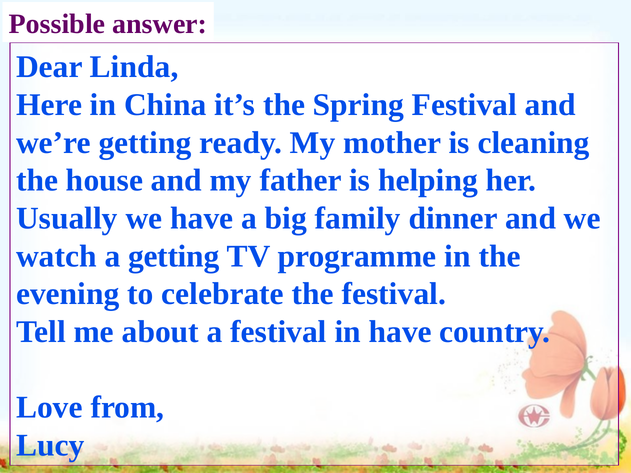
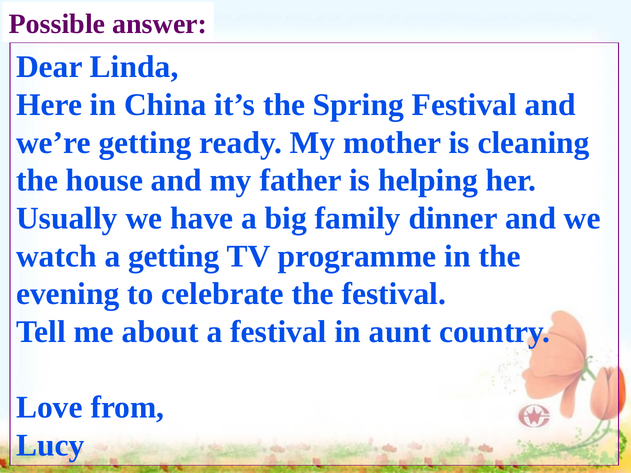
in have: have -> aunt (400, 332)
